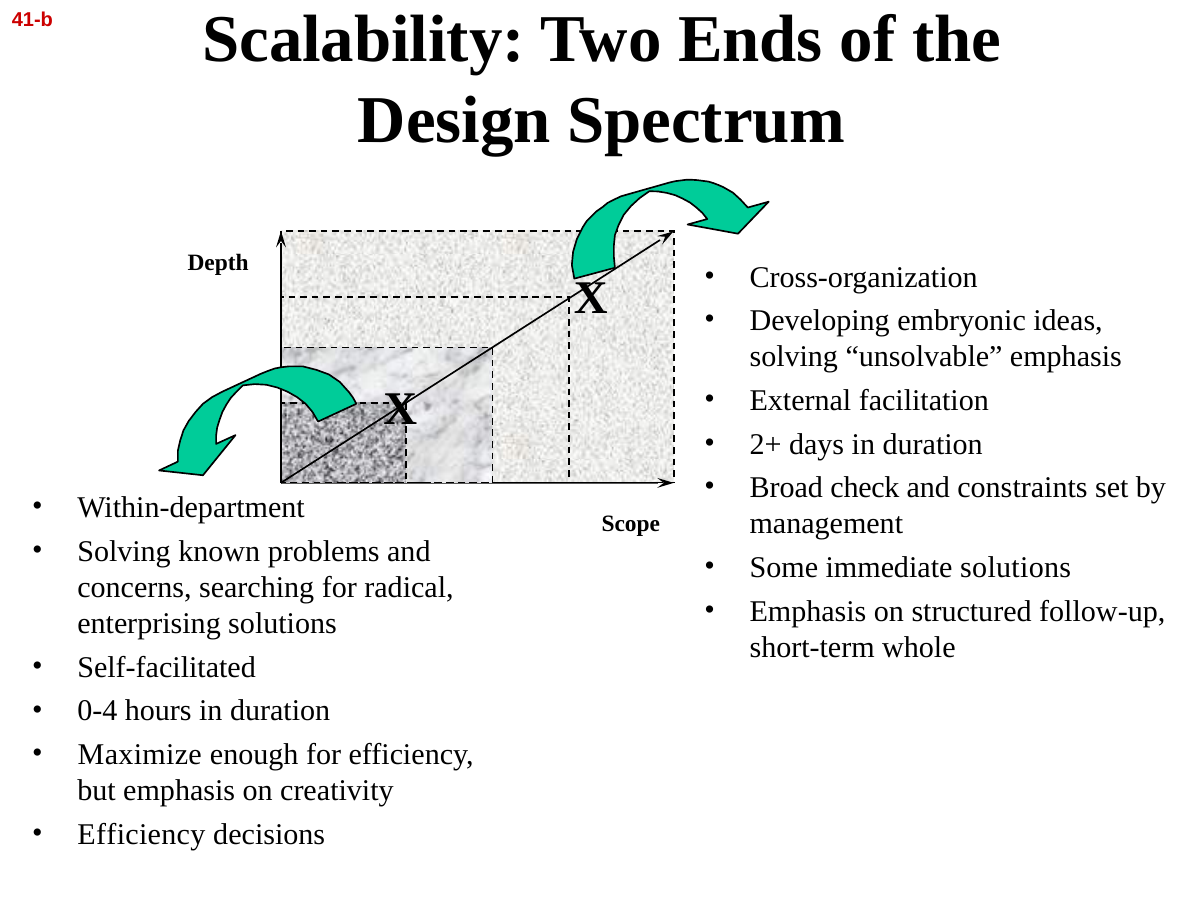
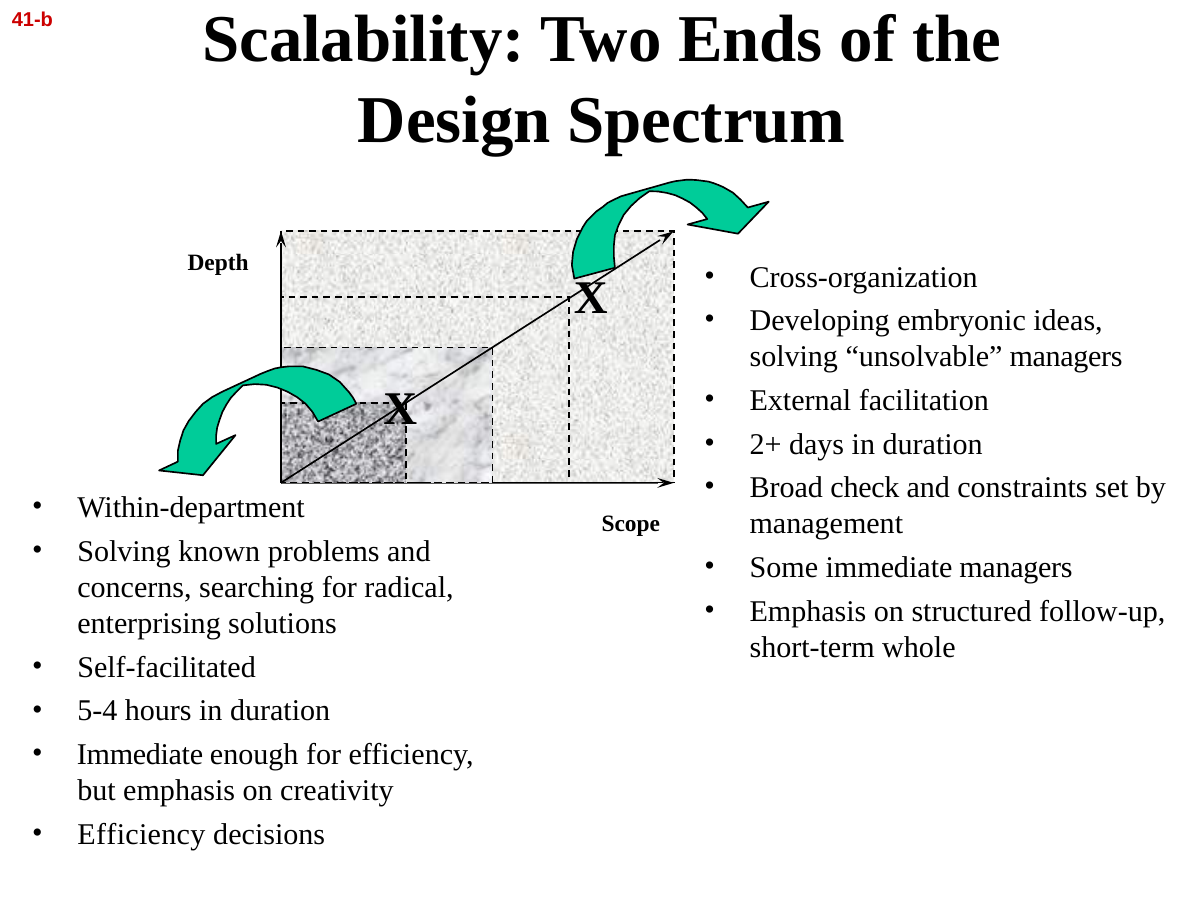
unsolvable emphasis: emphasis -> managers (1066, 357)
immediate solutions: solutions -> managers (1016, 568)
0-4: 0-4 -> 5-4 (97, 711)
Maximize: Maximize -> Immediate (140, 755)
